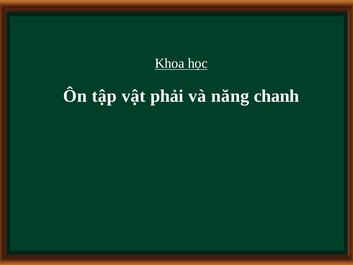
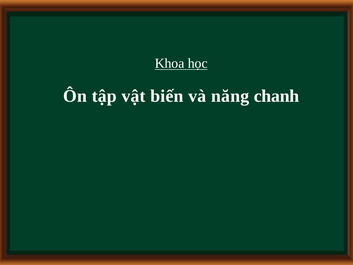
phải: phải -> biến (167, 96)
